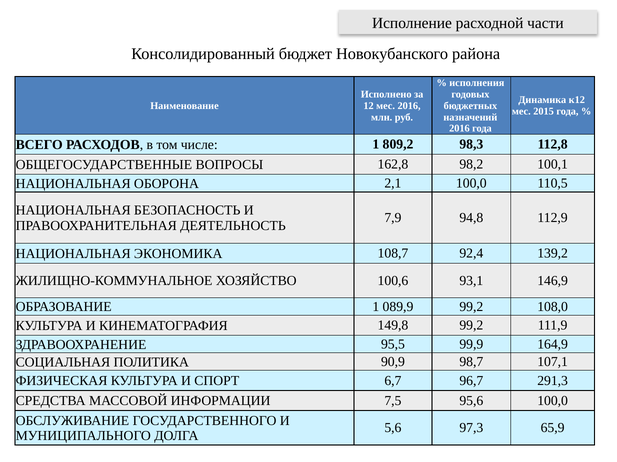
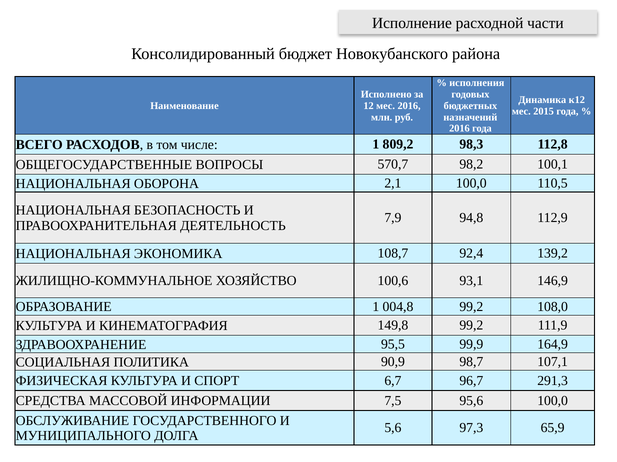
162,8: 162,8 -> 570,7 (393, 165)
089,9: 089,9 -> 004,8 (398, 307)
